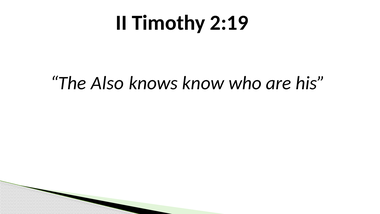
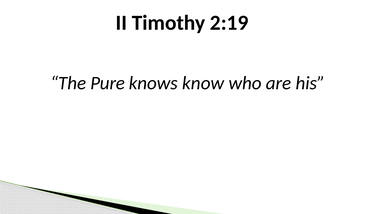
Also: Also -> Pure (108, 83)
